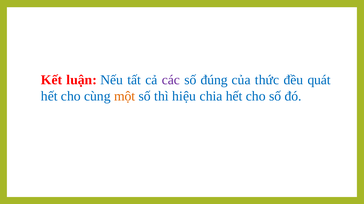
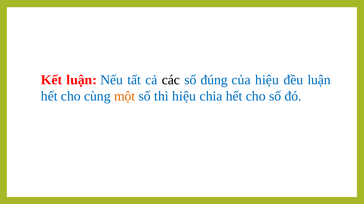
các colour: purple -> black (171, 80)
của thức: thức -> hiệu (267, 80)
đều quát: quát -> luận (319, 80)
